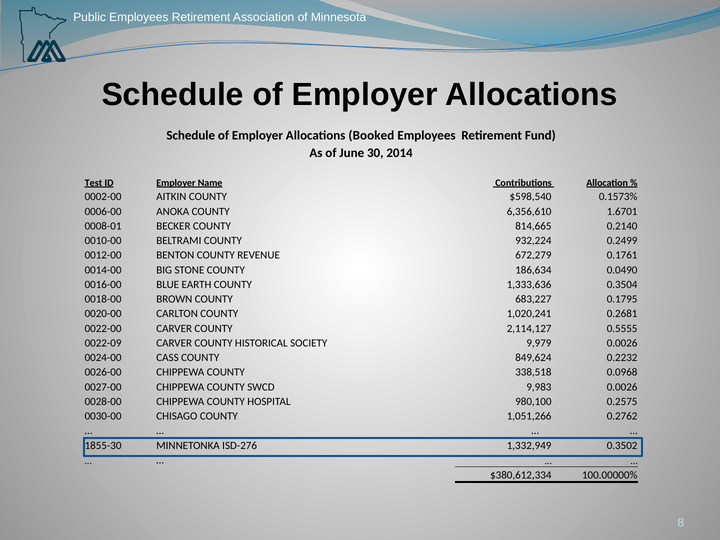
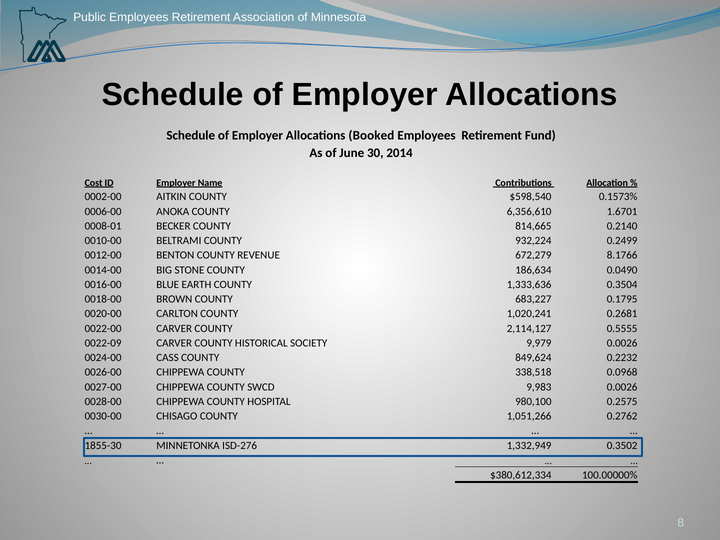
Test: Test -> Cost (94, 183)
0.1761: 0.1761 -> 8.1766 (622, 255)
